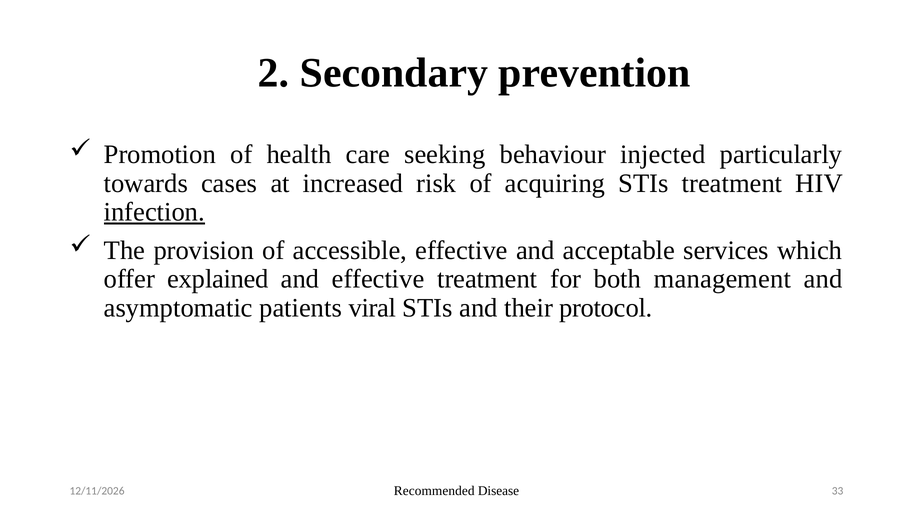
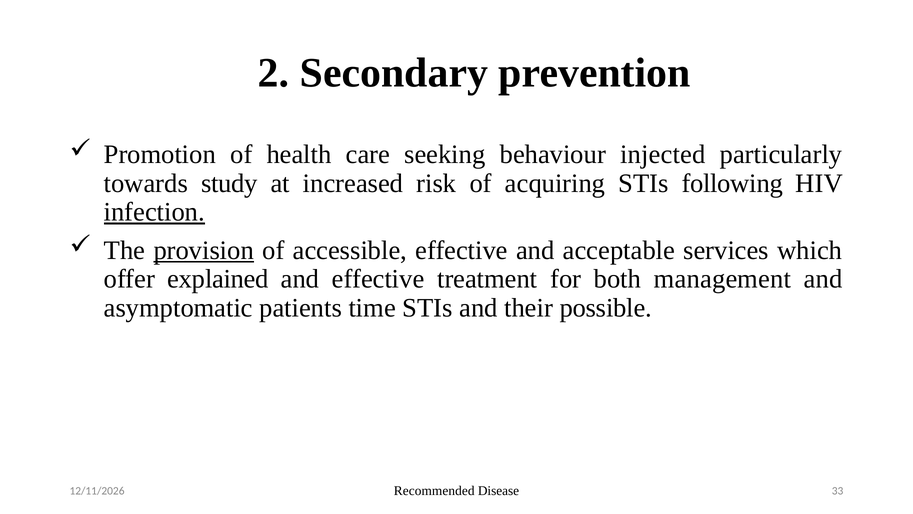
cases: cases -> study (229, 183)
STIs treatment: treatment -> following (732, 183)
provision underline: none -> present (204, 250)
viral: viral -> time (372, 308)
protocol: protocol -> possible (606, 308)
